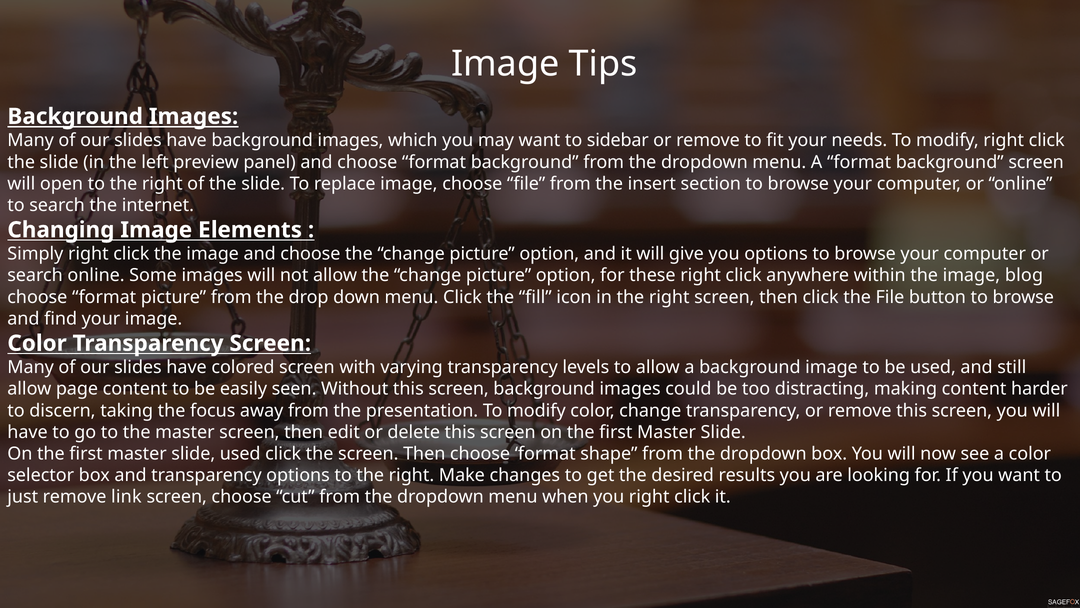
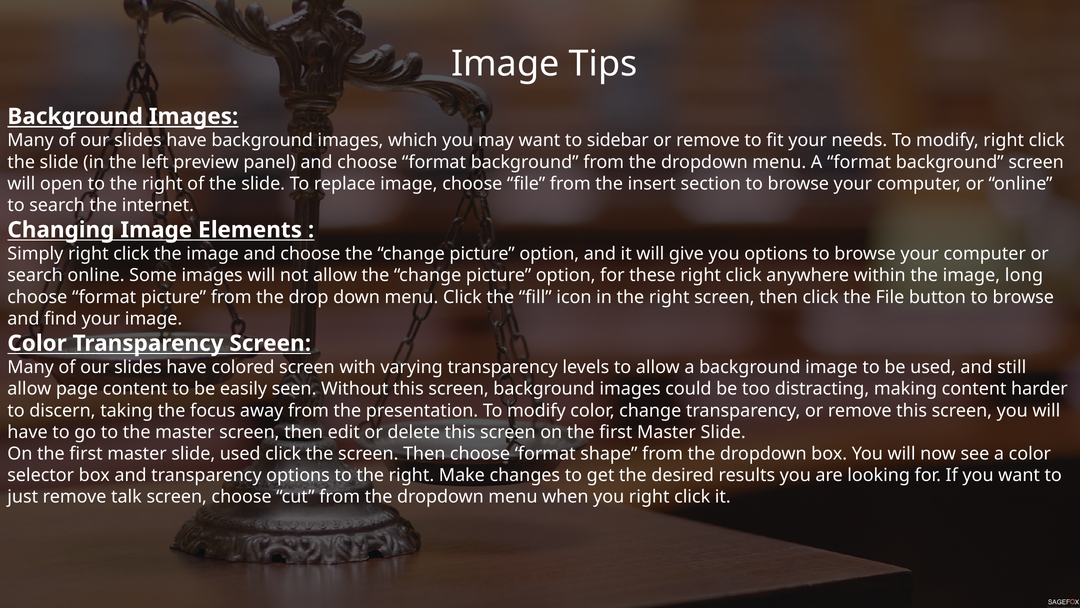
blog: blog -> long (1024, 275)
link: link -> talk (126, 497)
